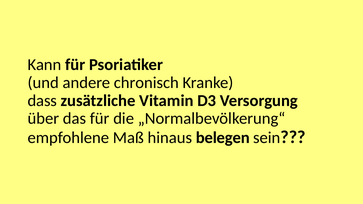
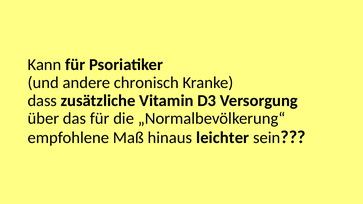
belegen: belegen -> leichter (223, 138)
